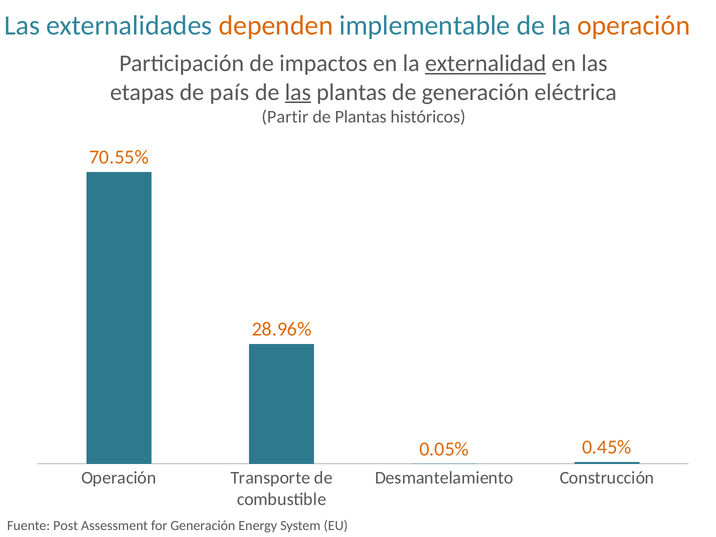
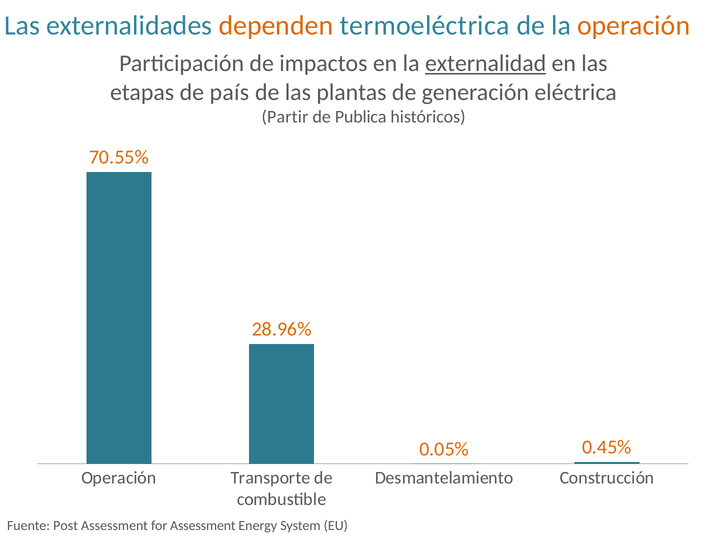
implementable: implementable -> termoeléctrica (425, 26)
las underline: present -> none (298, 92)
de Plantas: Plantas -> Publica (361, 117)
for Generación: Generación -> Assessment (203, 525)
